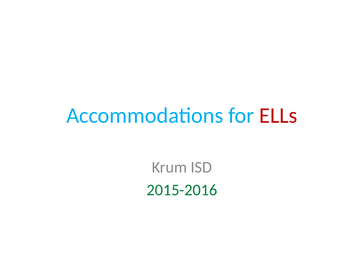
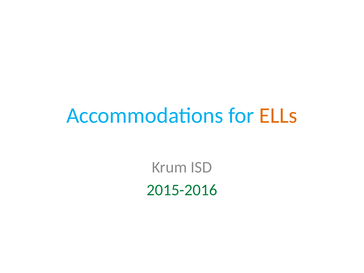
ELLs colour: red -> orange (278, 116)
